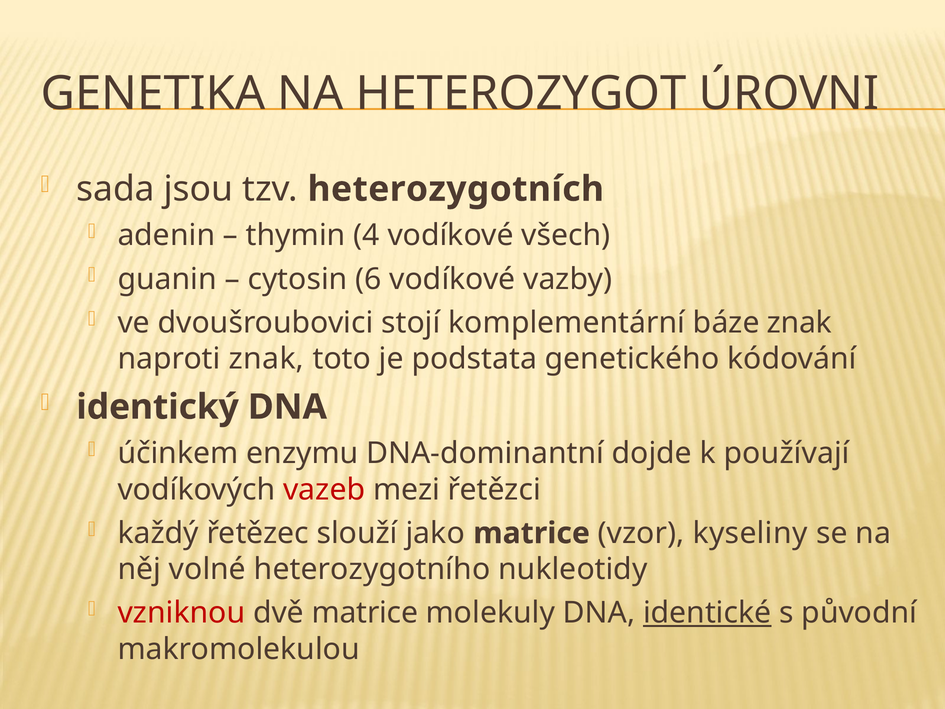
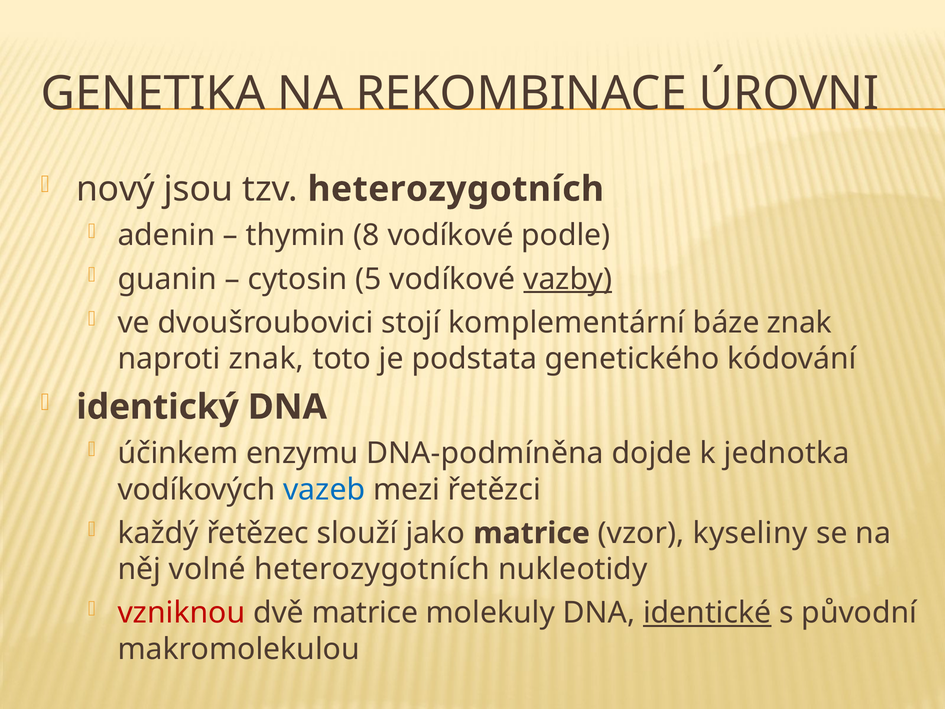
HETEROZYGOT: HETEROZYGOT -> REKOMBINACE (521, 94)
sada: sada -> nový (116, 189)
4: 4 -> 8 (367, 235)
všech: všech -> podle (566, 235)
6: 6 -> 5 (368, 279)
vazby underline: none -> present (568, 279)
DNA-dominantní: DNA-dominantní -> DNA-podmíněna (485, 453)
používají: používají -> jednotka (787, 453)
vazeb colour: red -> blue (324, 489)
volné heterozygotního: heterozygotního -> heterozygotních (372, 569)
